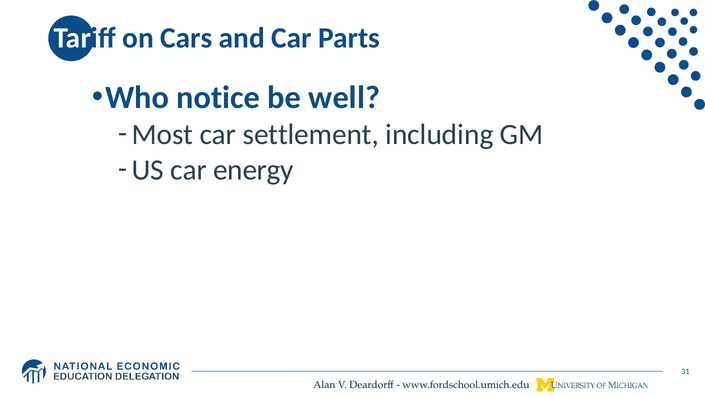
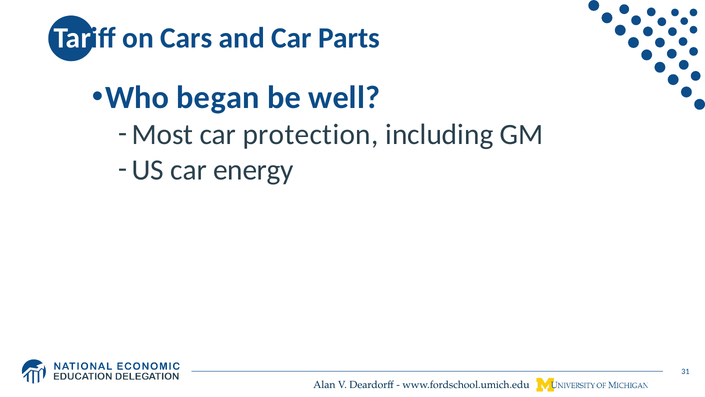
notice: notice -> began (218, 97)
settlement: settlement -> protection (311, 134)
